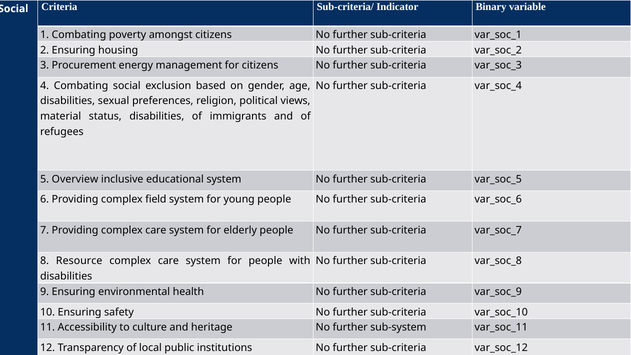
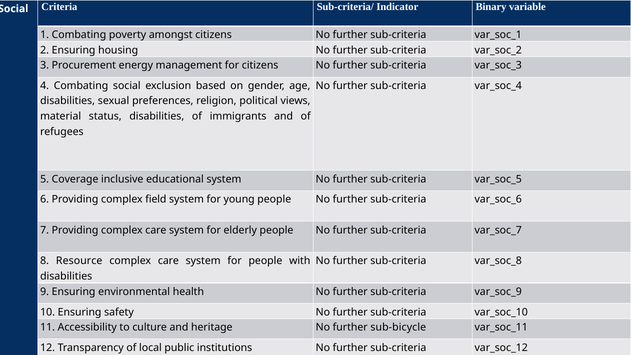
Overview: Overview -> Coverage (75, 179)
sub-system: sub-system -> sub-bicycle (398, 327)
